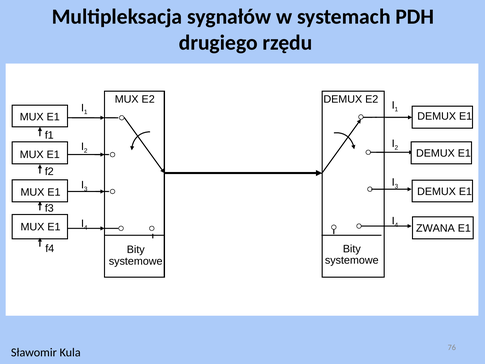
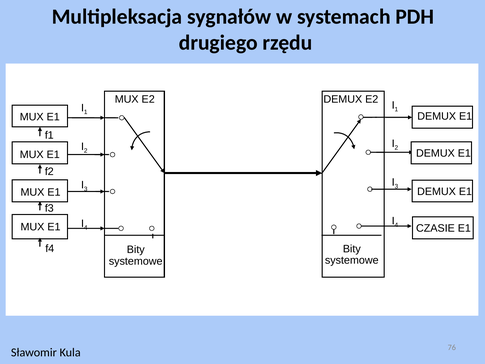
ZWANA: ZWANA -> CZASIE (435, 228)
